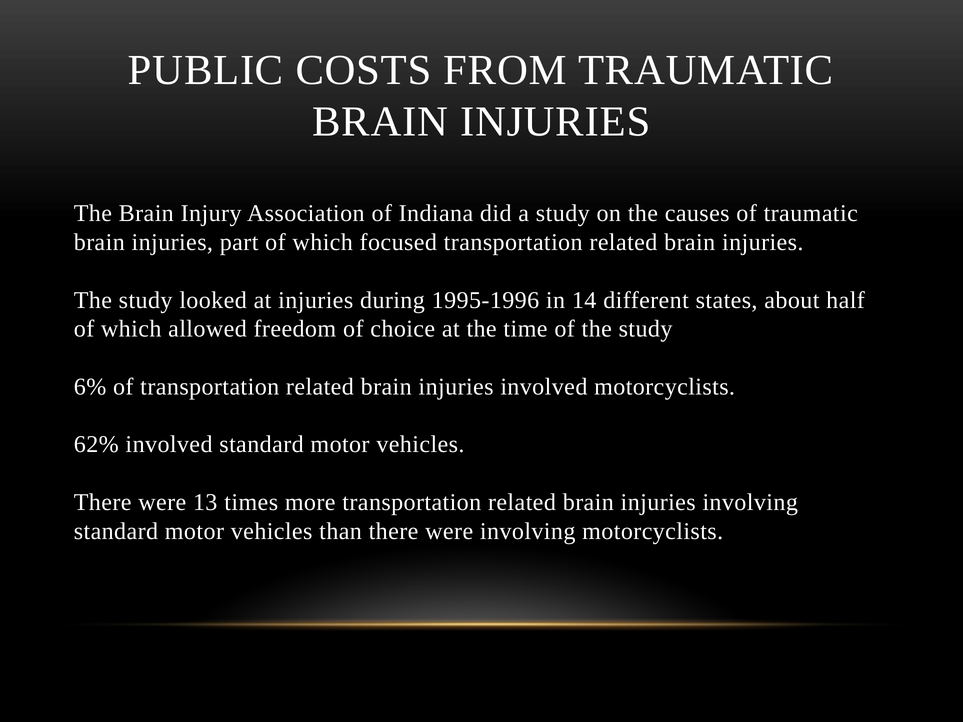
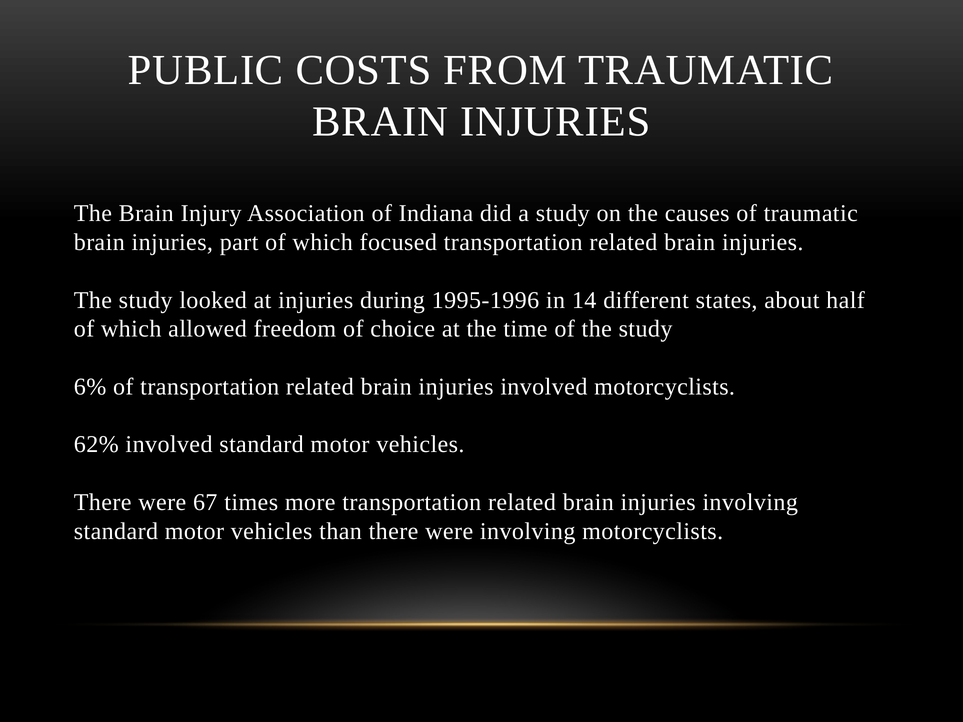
13: 13 -> 67 (205, 502)
